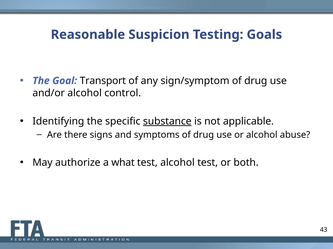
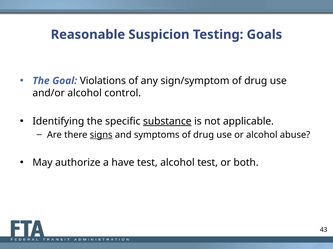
Transport: Transport -> Violations (103, 81)
signs underline: none -> present (101, 135)
what: what -> have (123, 163)
